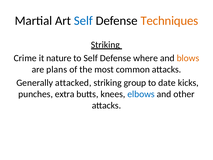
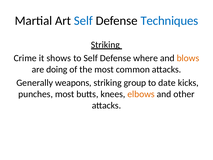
Techniques colour: orange -> blue (169, 21)
nature: nature -> shows (59, 58)
plans: plans -> doing (57, 69)
attacked: attacked -> weapons (73, 83)
punches extra: extra -> most (65, 94)
elbows colour: blue -> orange (141, 94)
